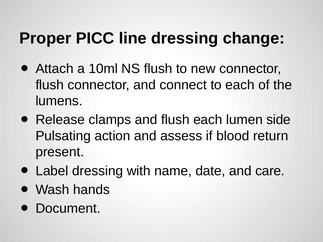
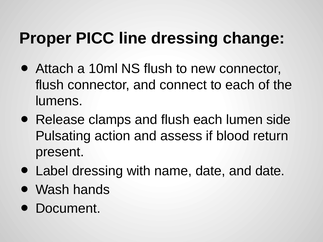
and care: care -> date (270, 171)
